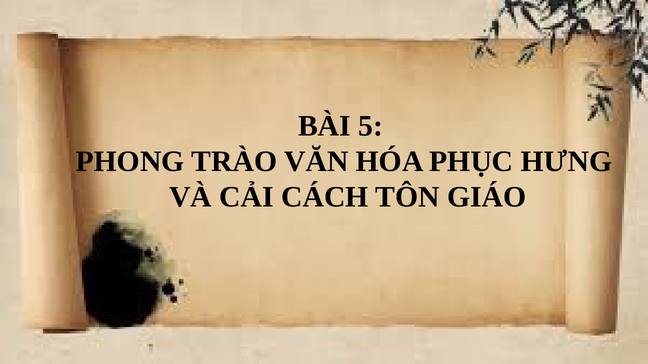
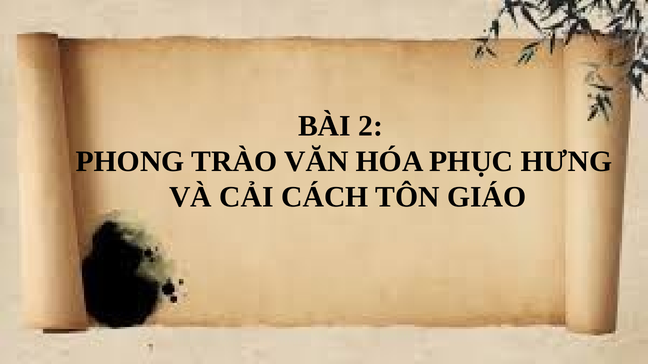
5: 5 -> 2 (371, 126)
